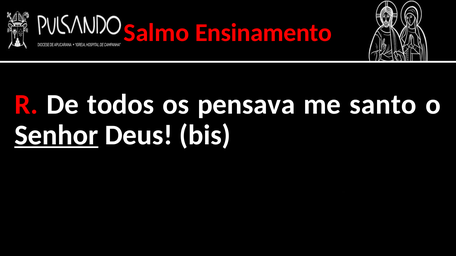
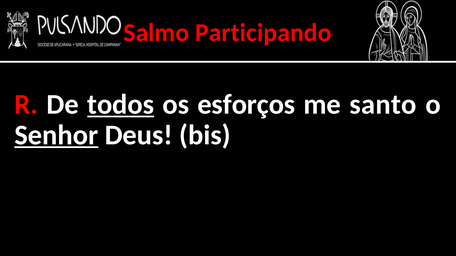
Ensinamento: Ensinamento -> Participando (263, 33)
todos underline: none -> present (121, 105)
pensava: pensava -> esforços (246, 105)
